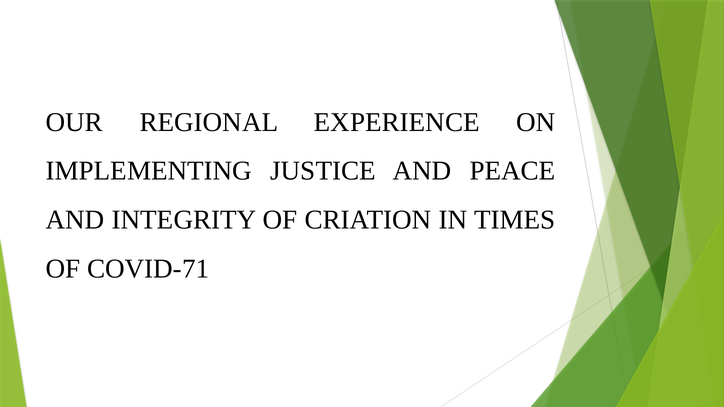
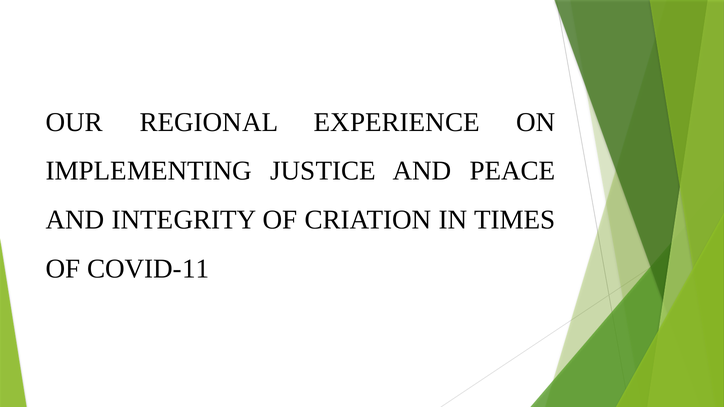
COVID-71: COVID-71 -> COVID-11 (148, 269)
